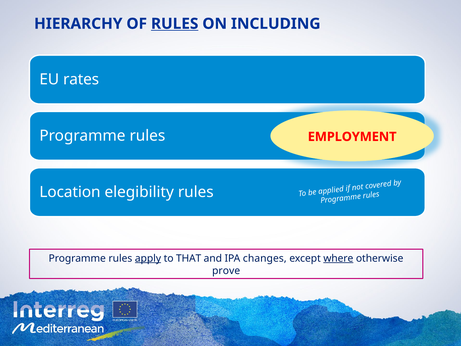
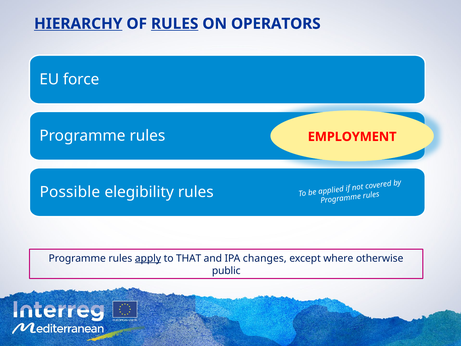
HIERARCHY underline: none -> present (78, 24)
INCLUDING: INCLUDING -> OPERATORS (276, 24)
rates: rates -> force (81, 79)
Location: Location -> Possible (70, 192)
where underline: present -> none (338, 258)
prove: prove -> public (226, 270)
